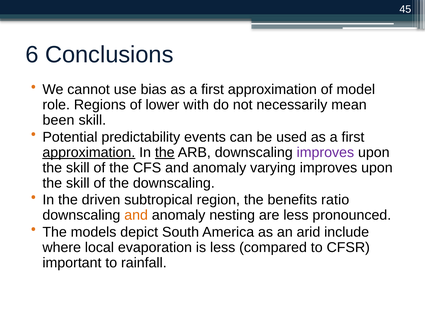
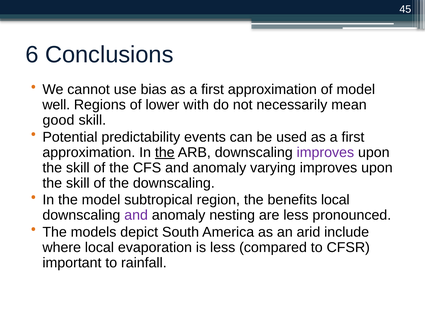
role: role -> well (56, 105)
been: been -> good (58, 120)
approximation underline: present -> none (89, 152)
the driven: driven -> model (101, 200)
benefits ratio: ratio -> local (335, 200)
and colour: orange -> purple (136, 215)
